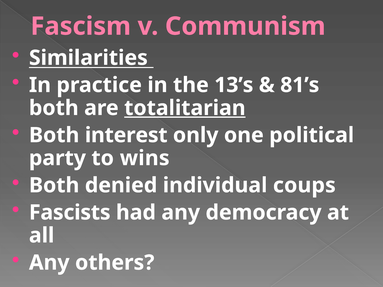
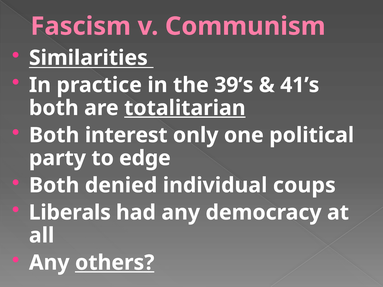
13’s: 13’s -> 39’s (234, 85)
81’s: 81’s -> 41’s (300, 85)
wins: wins -> edge (145, 158)
Fascists: Fascists -> Liberals (70, 213)
others underline: none -> present (115, 263)
